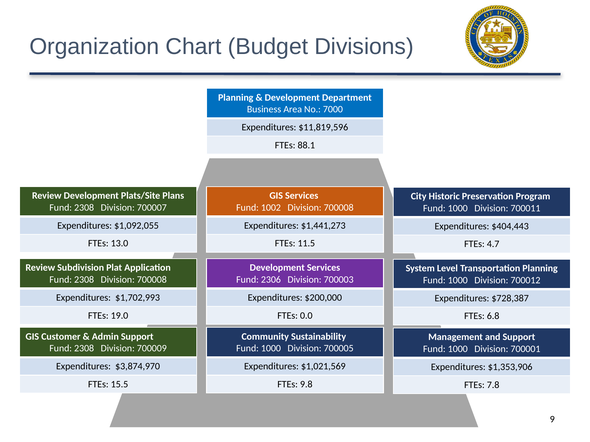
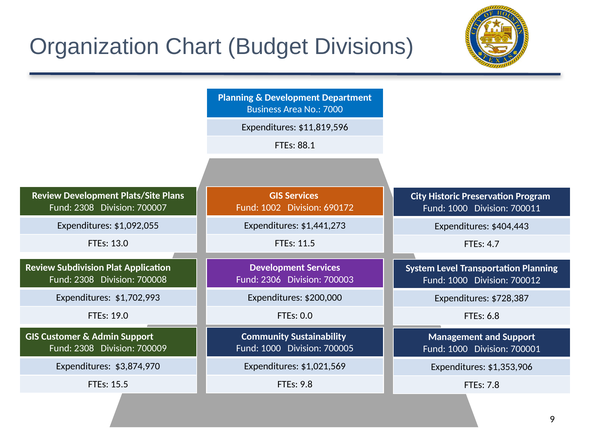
1002 Division 700008: 700008 -> 690172 (339, 208)
